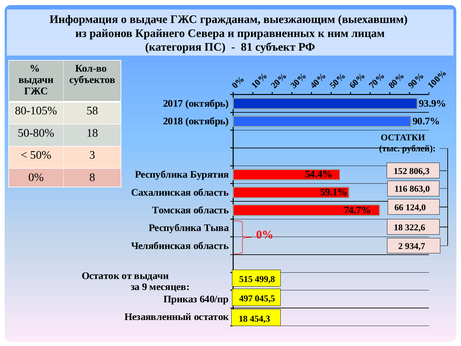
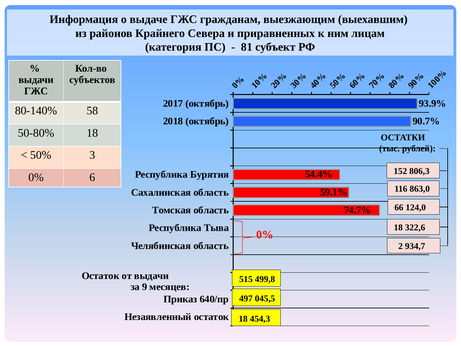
80-105%: 80-105% -> 80-140% (36, 111)
8: 8 -> 6 (92, 177)
